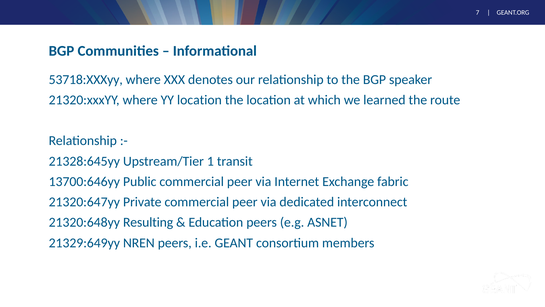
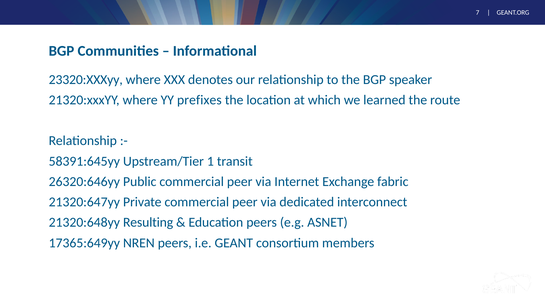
53718:XXXyy: 53718:XXXyy -> 23320:XXXyy (86, 79)
YY location: location -> prefixes (199, 100)
21328:645yy: 21328:645yy -> 58391:645yy (84, 161)
13700:646yy: 13700:646yy -> 26320:646yy (84, 181)
21329:649yy: 21329:649yy -> 17365:649yy (84, 243)
